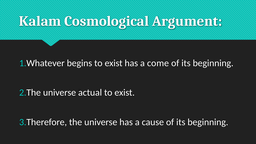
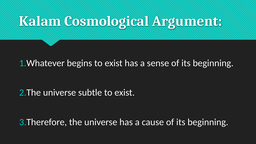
come: come -> sense (158, 63)
actual: actual -> subtle (90, 93)
